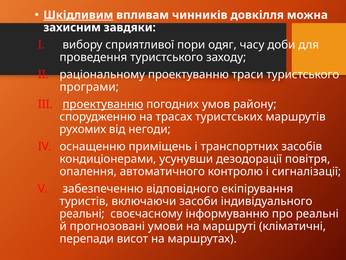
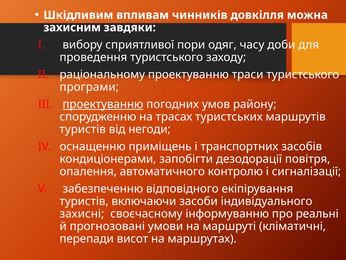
Шкідливим underline: present -> none (78, 15)
рухомих: рухомих -> туристів (83, 129)
усунувши: усунувши -> запобігти (186, 159)
реальні: реальні -> захисні (82, 213)
